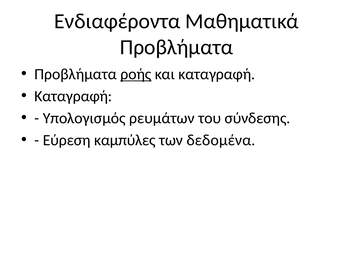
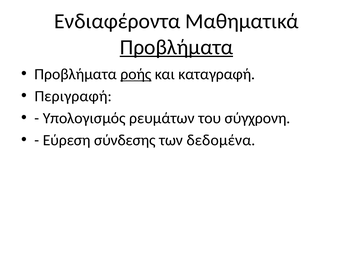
Προβλήματα underline: none -> present (176, 47)
Καταγραφή: Καταγραφή -> Περιγραφή (73, 96)
σύνδεσης: σύνδεσης -> σύγχρονη (257, 118)
καμπύλες: καμπύλες -> σύνδεσης (125, 140)
